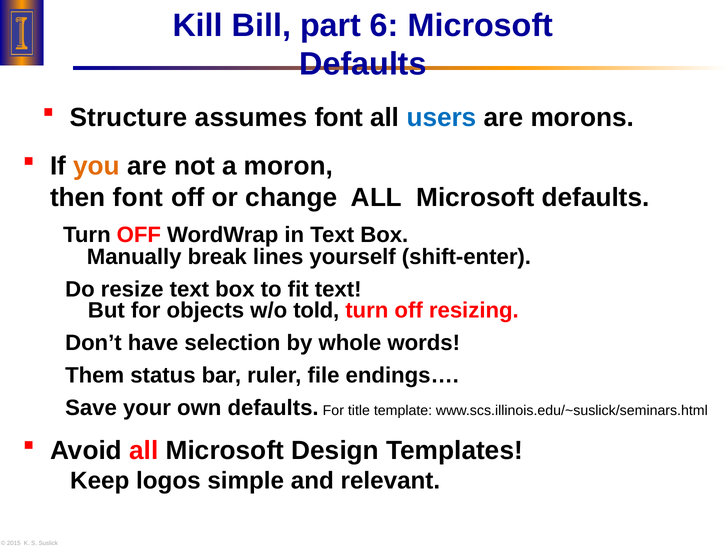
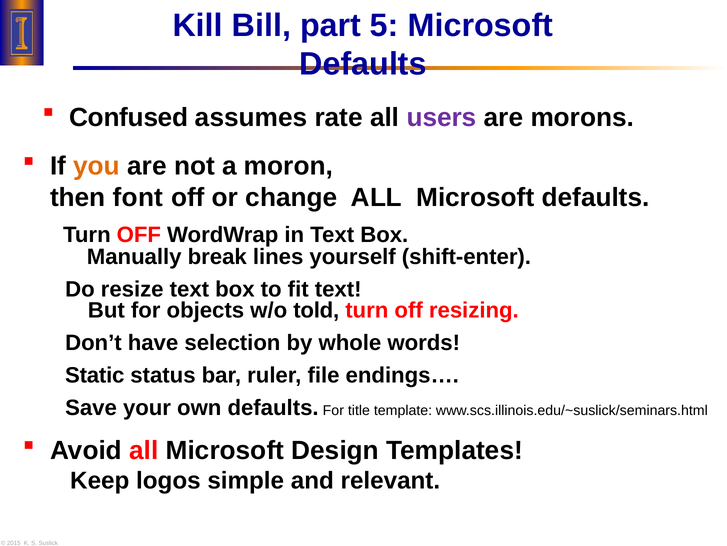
6: 6 -> 5 (384, 25)
Structure: Structure -> Confused (129, 117)
assumes font: font -> rate (339, 117)
users colour: blue -> purple (442, 117)
Them: Them -> Static (95, 375)
